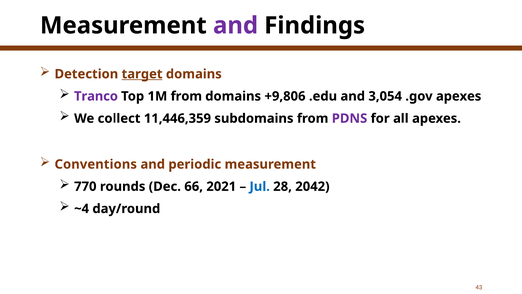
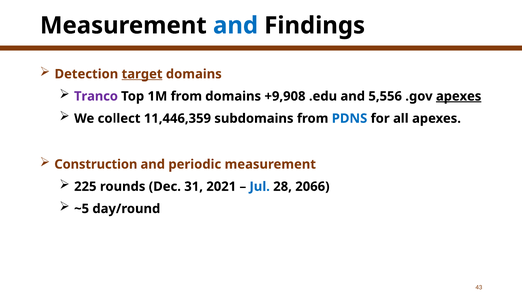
and colour: purple -> blue (236, 25)
+9,806: +9,806 -> +9,908 (285, 96)
3,054: 3,054 -> 5,556 (385, 96)
apexes underline: none -> present (459, 96)
PDNS colour: purple -> blue (350, 118)
Conventions: Conventions -> Construction (96, 164)
770: 770 -> 225 (85, 186)
66: 66 -> 31 (194, 186)
2042: 2042 -> 2066 (312, 186)
~4: ~4 -> ~5 (82, 208)
